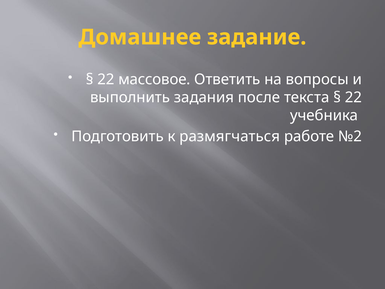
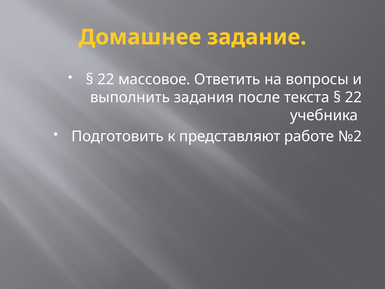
размягчаться: размягчаться -> представляют (230, 136)
